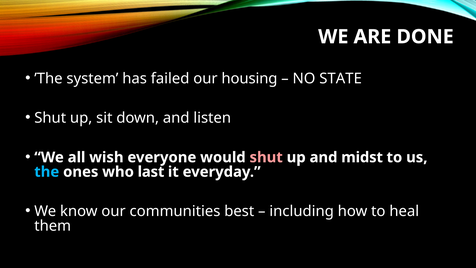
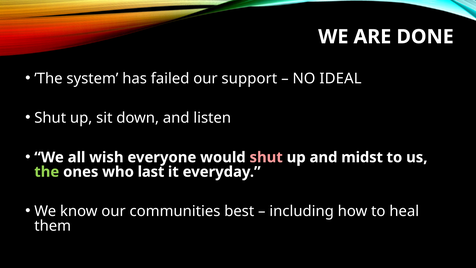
housing: housing -> support (249, 78)
STATE: STATE -> IDEAL (341, 78)
the colour: light blue -> light green (47, 172)
